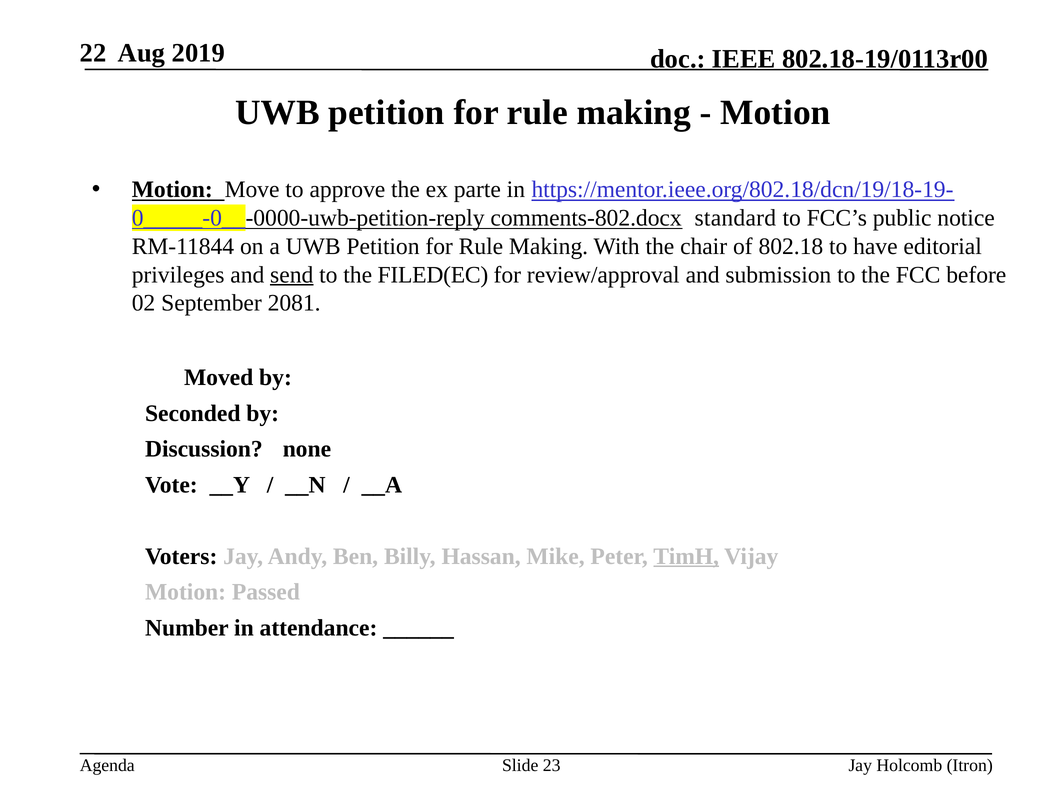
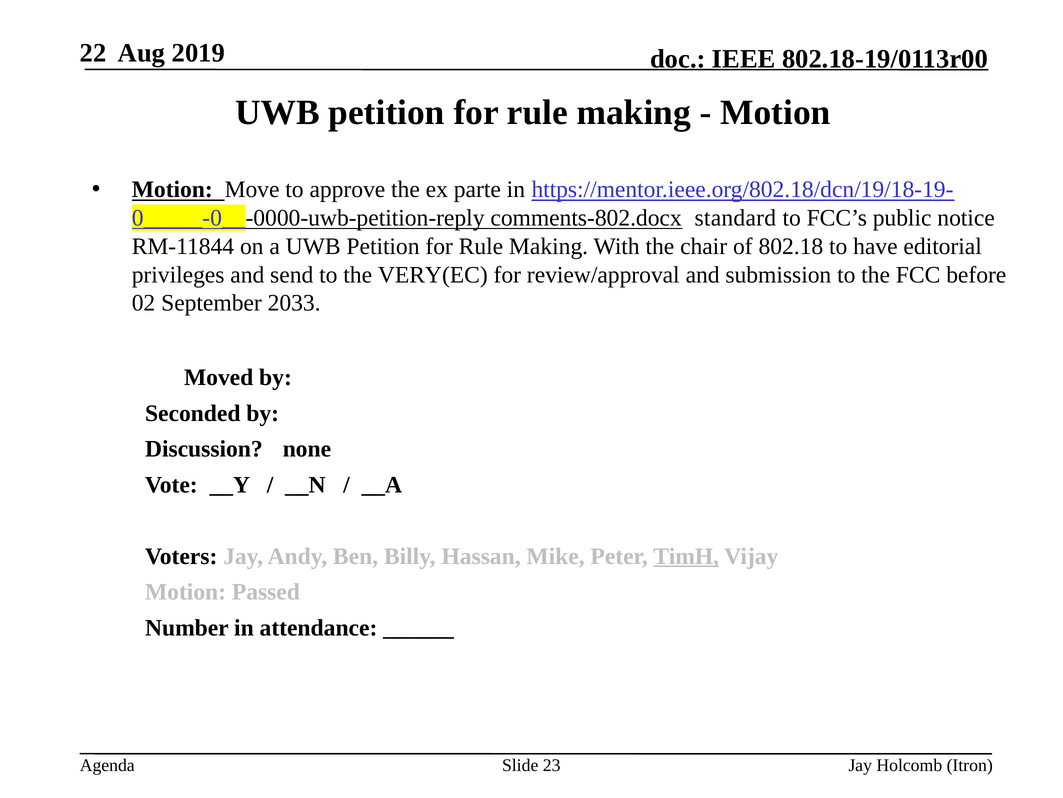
send underline: present -> none (292, 274)
FILED(EC: FILED(EC -> VERY(EC (433, 274)
2081: 2081 -> 2033 (294, 303)
